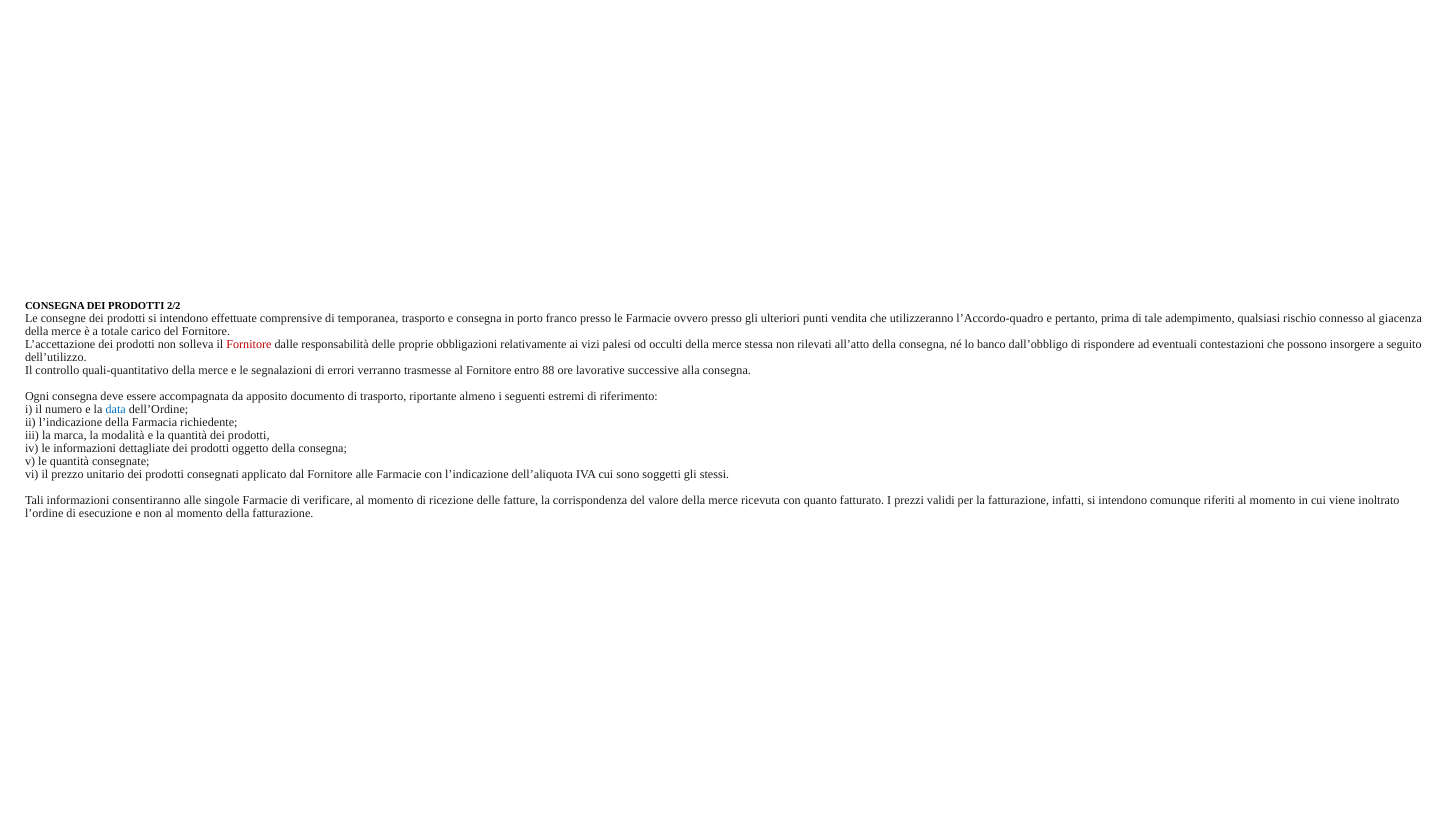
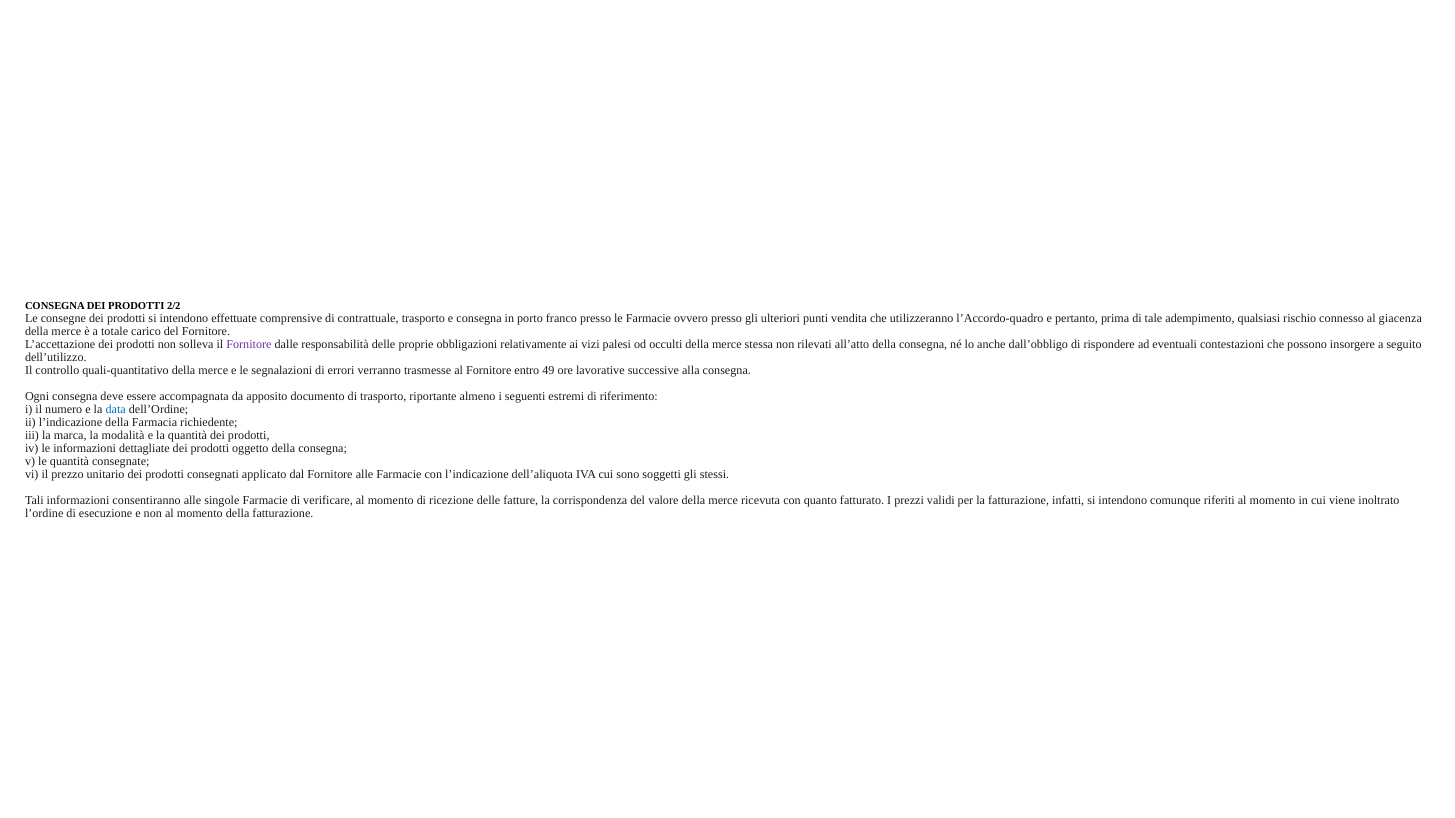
temporanea: temporanea -> contrattuale (368, 318)
Fornitore colour: red -> purple (249, 344)
banco: banco -> anche (991, 344)
88: 88 -> 49 (549, 371)
